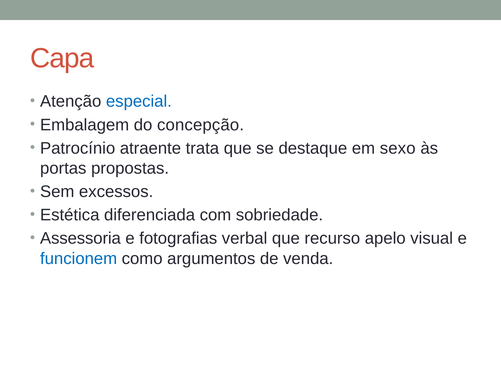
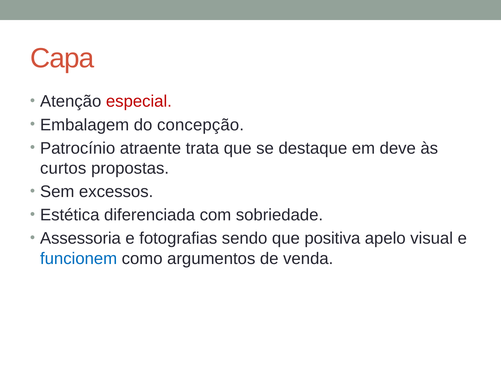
especial colour: blue -> red (139, 101)
sexo: sexo -> deve (398, 148)
portas: portas -> curtos (63, 168)
verbal: verbal -> sendo (245, 238)
recurso: recurso -> positiva (332, 238)
